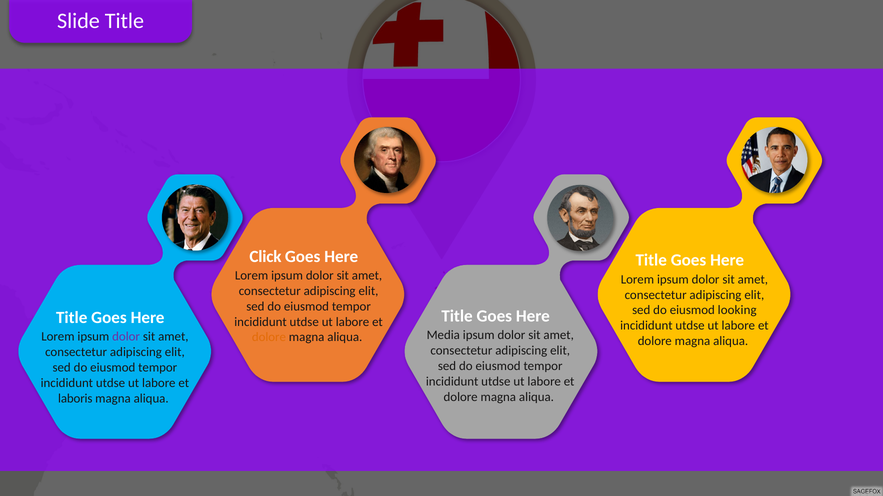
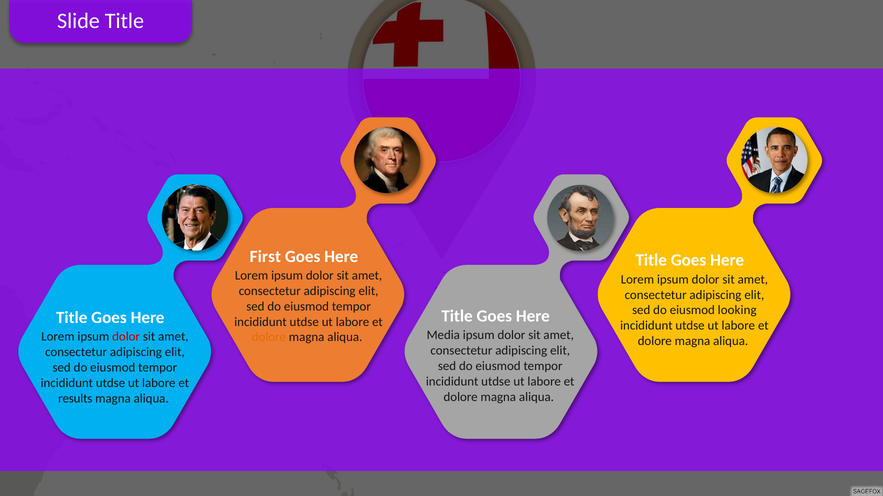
Click: Click -> First (265, 257)
dolor colour: purple -> red (126, 337)
laboris: laboris -> results (75, 399)
